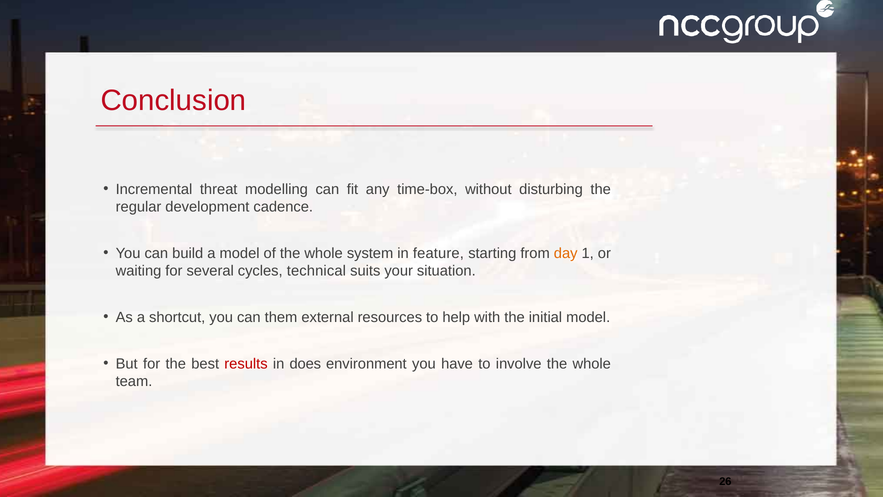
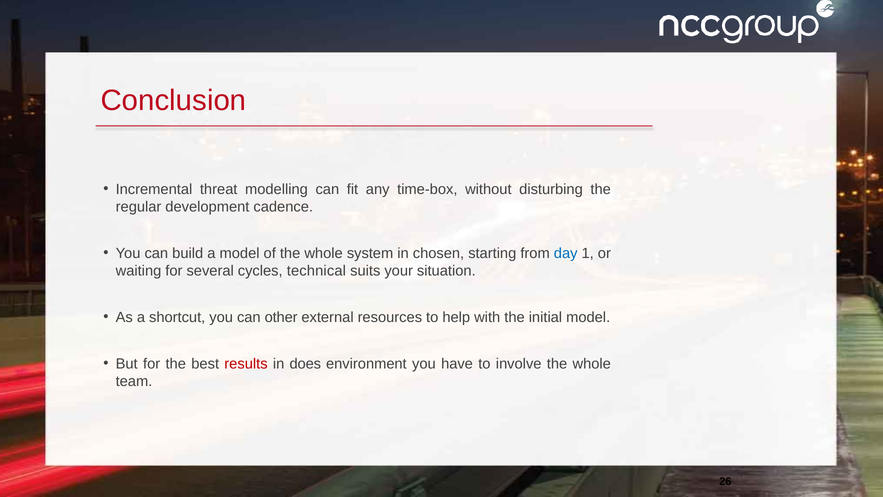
feature: feature -> chosen (438, 253)
day colour: orange -> blue (566, 253)
them: them -> other (281, 317)
